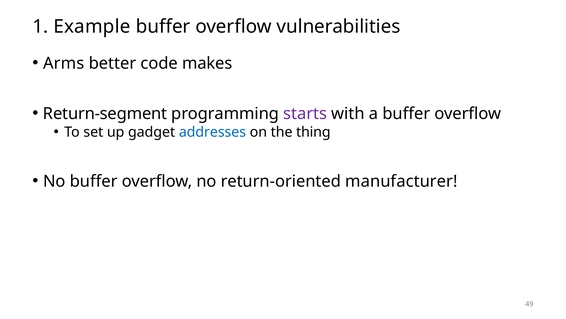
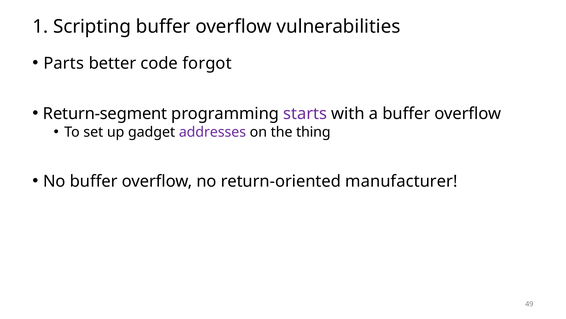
Example: Example -> Scripting (92, 26)
Arms: Arms -> Parts (64, 63)
makes: makes -> forgot (207, 63)
addresses colour: blue -> purple (212, 132)
